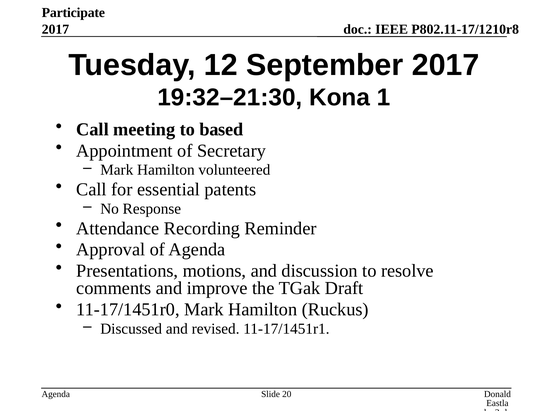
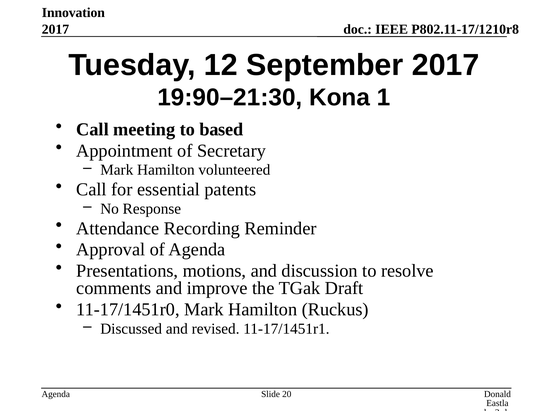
Participate: Participate -> Innovation (73, 13)
19:32–21:30: 19:32–21:30 -> 19:90–21:30 (230, 98)
